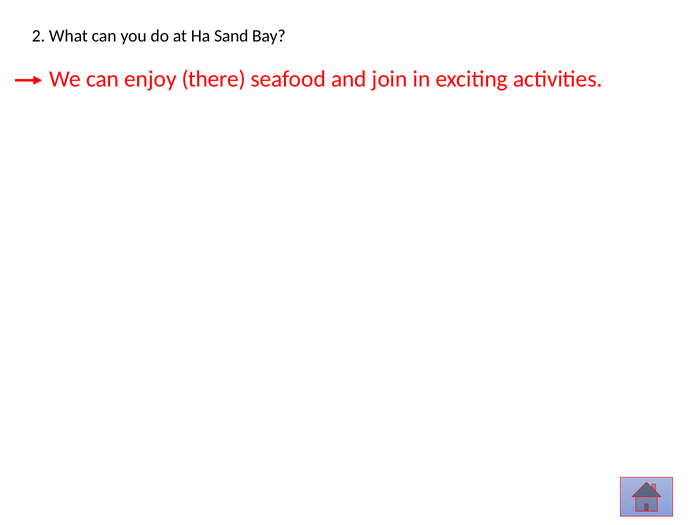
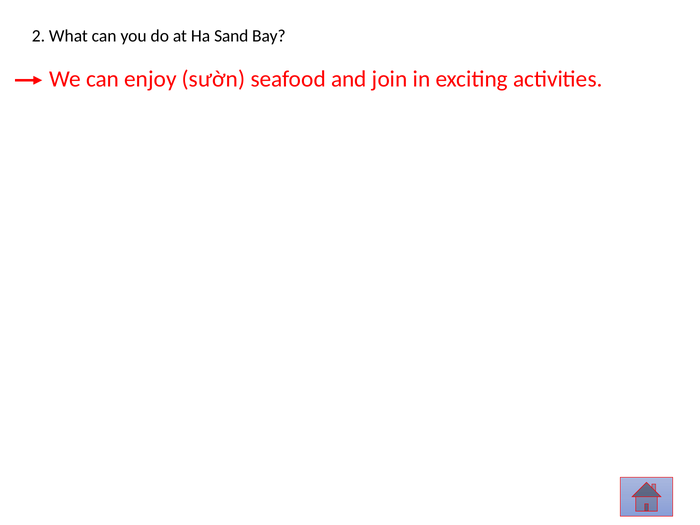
there: there -> sườn (213, 79)
